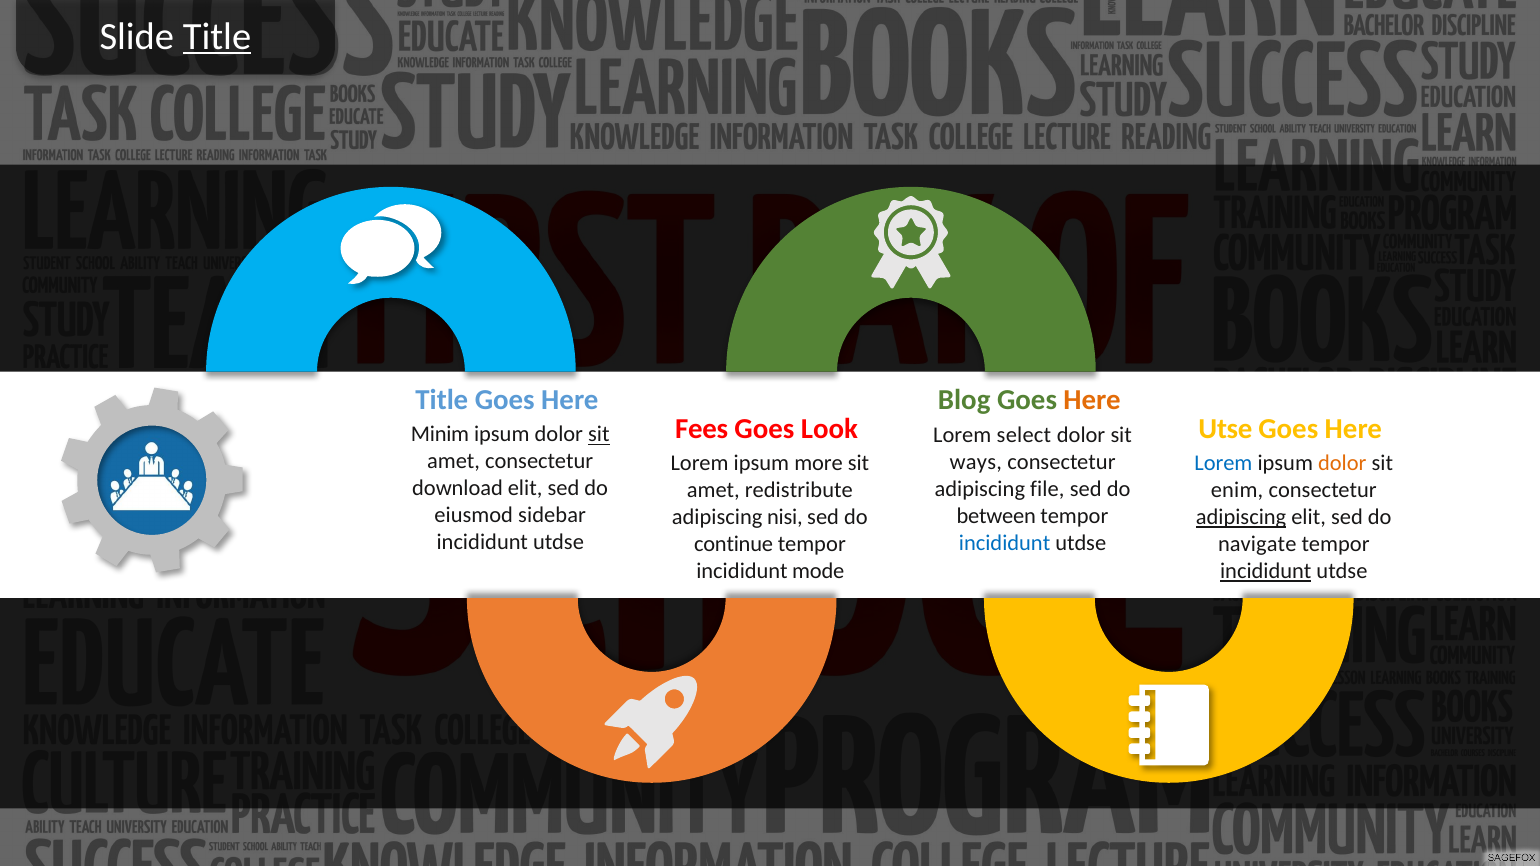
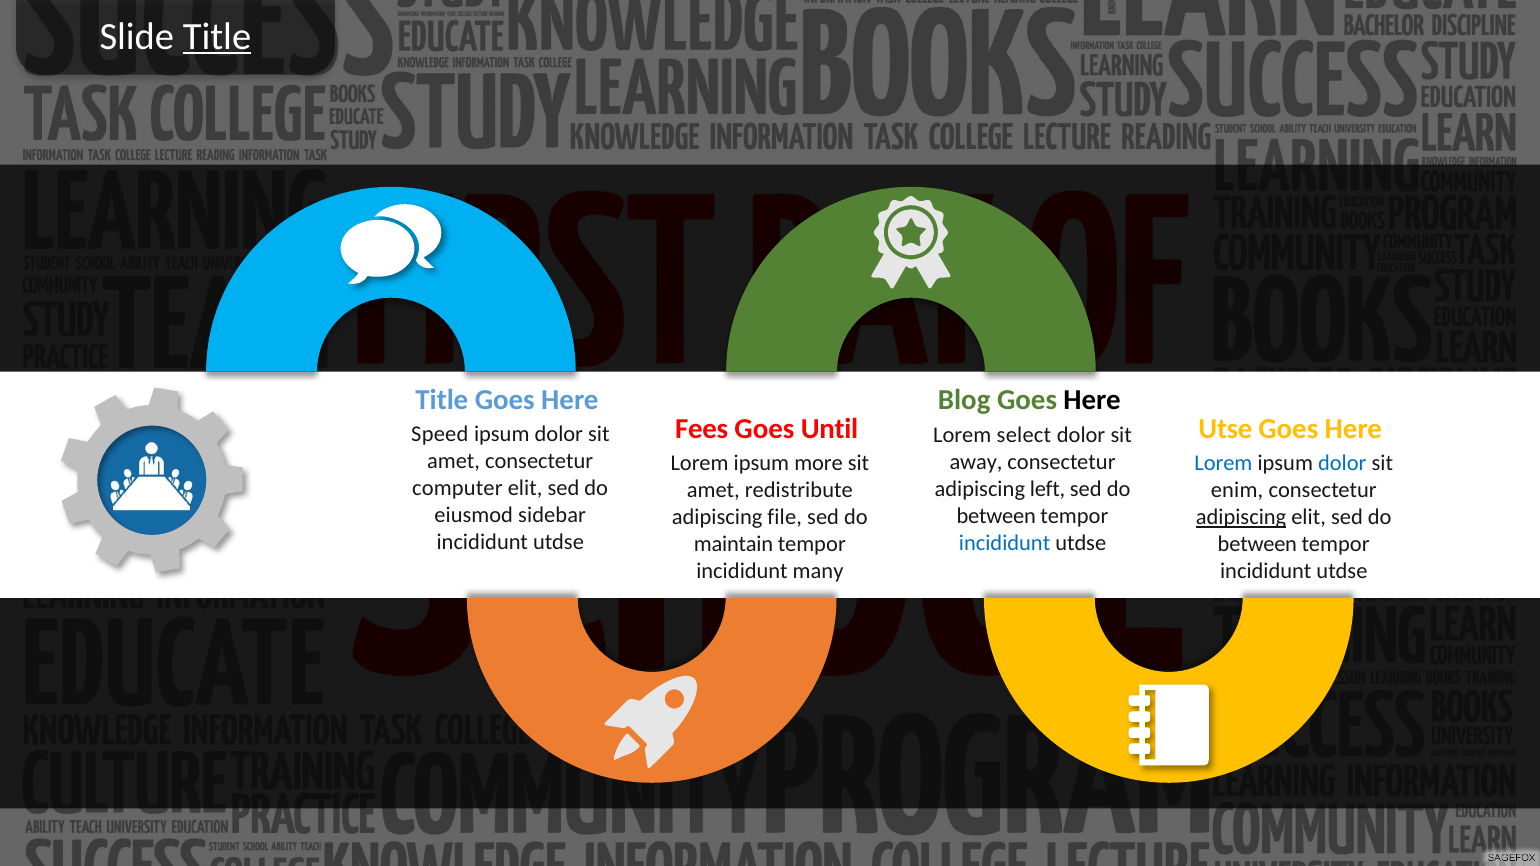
Here colour: orange -> black (1092, 401)
Look: Look -> Until (830, 429)
Minim: Minim -> Speed (440, 435)
sit underline: present -> none (599, 435)
ways: ways -> away (976, 462)
dolor colour: orange -> blue (1342, 464)
download: download -> computer (457, 489)
file: file -> left (1048, 489)
nisi: nisi -> file (785, 517)
continue: continue -> maintain (734, 544)
navigate: navigate -> between (1257, 544)
mode: mode -> many (818, 571)
incididunt underline: present -> none (1266, 571)
